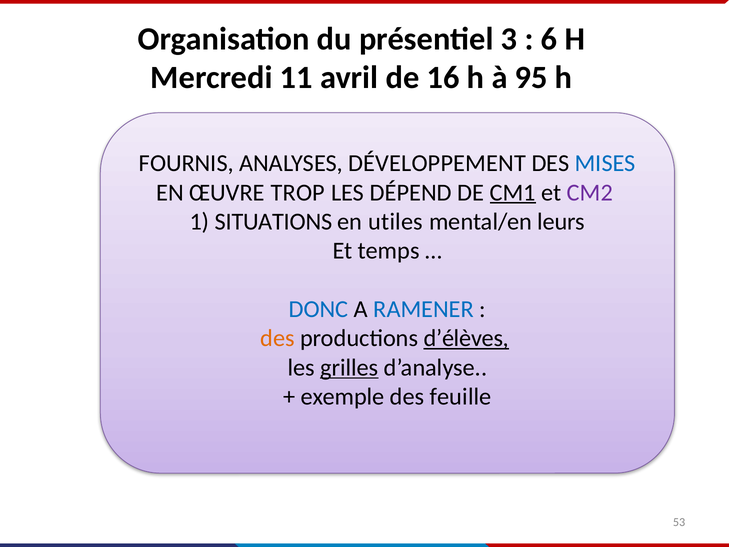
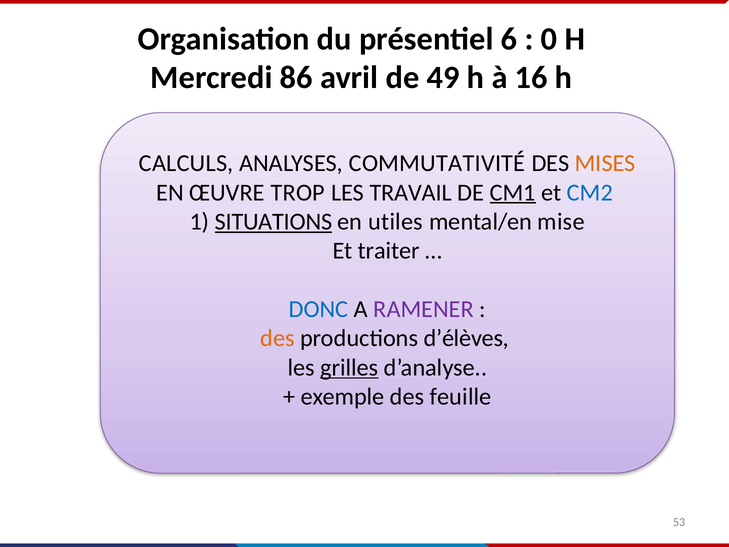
3: 3 -> 6 (509, 39)
6: 6 -> 0 (549, 39)
11: 11 -> 86 (296, 78)
16: 16 -> 49 (443, 78)
95: 95 -> 16 (531, 78)
FOURNIS: FOURNIS -> CALCULS (186, 163)
DÉVELOPPEMENT: DÉVELOPPEMENT -> COMMUTATIVITÉ (437, 163)
MISES colour: blue -> orange (605, 163)
DÉPEND: DÉPEND -> TRAVAIL (411, 192)
CM2 colour: purple -> blue (590, 192)
SITUATIONS underline: none -> present (273, 222)
leurs: leurs -> mise (561, 222)
temps: temps -> traiter (389, 251)
RAMENER colour: blue -> purple (424, 309)
d’élèves underline: present -> none (466, 338)
